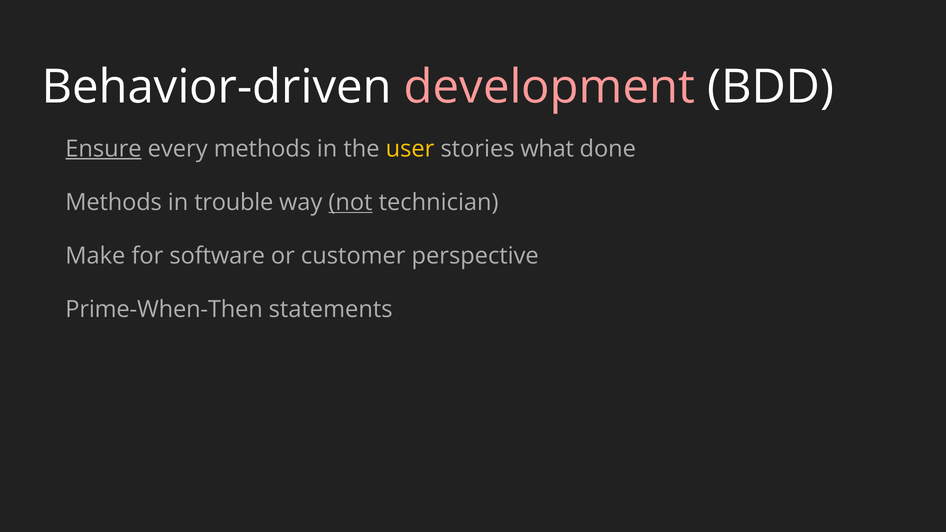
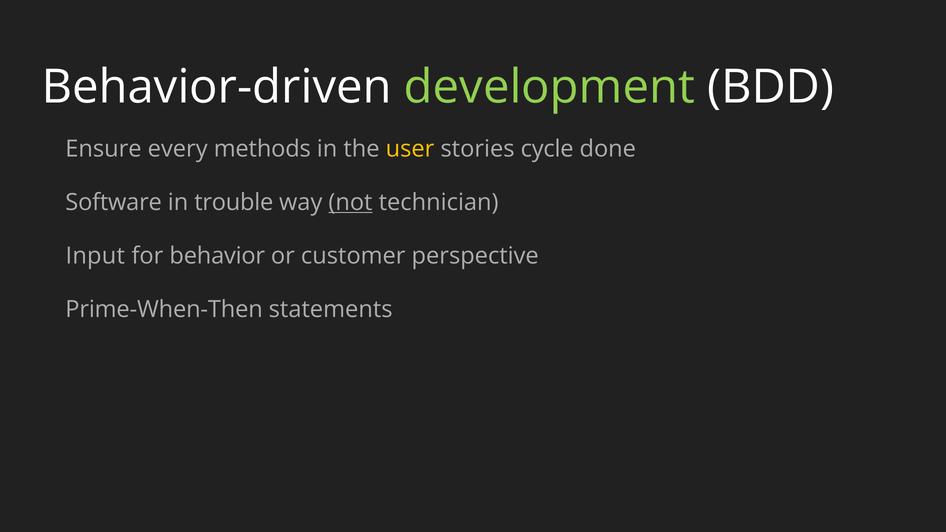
development colour: pink -> light green (549, 87)
Ensure underline: present -> none (103, 149)
what: what -> cycle (547, 149)
Methods: Methods -> Software (114, 202)
Make: Make -> Input (95, 256)
software: software -> behavior (217, 256)
